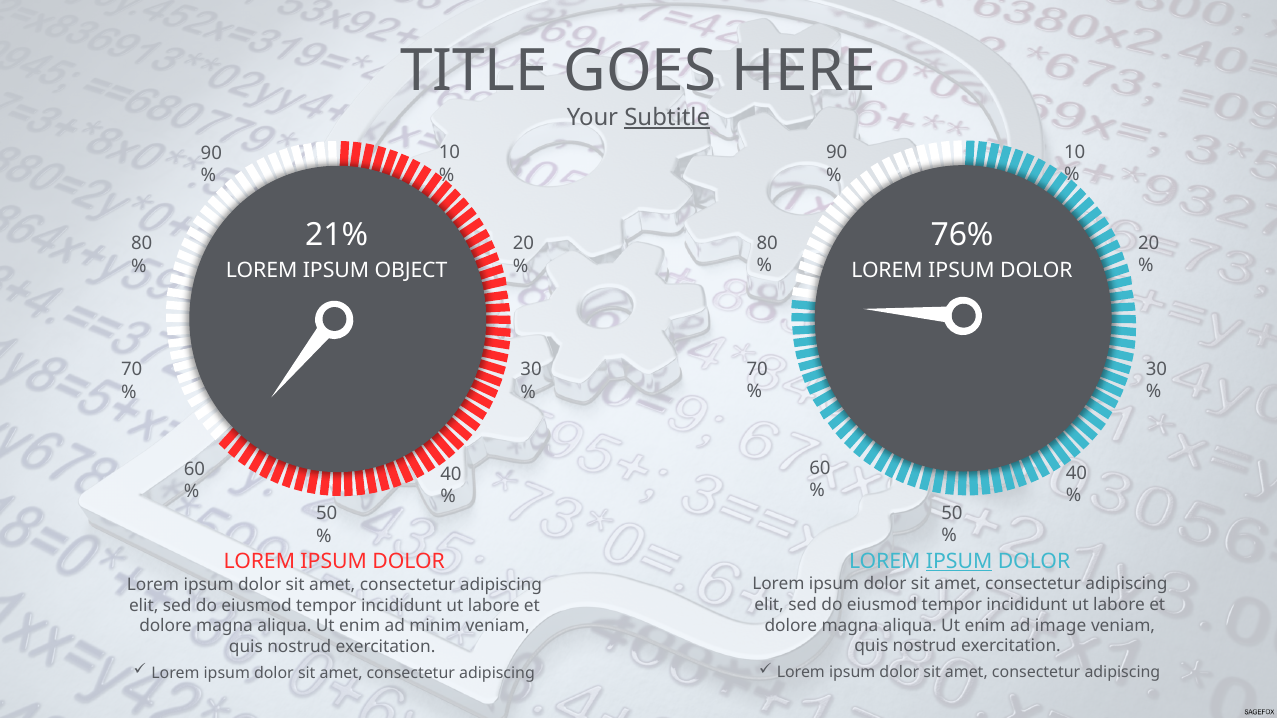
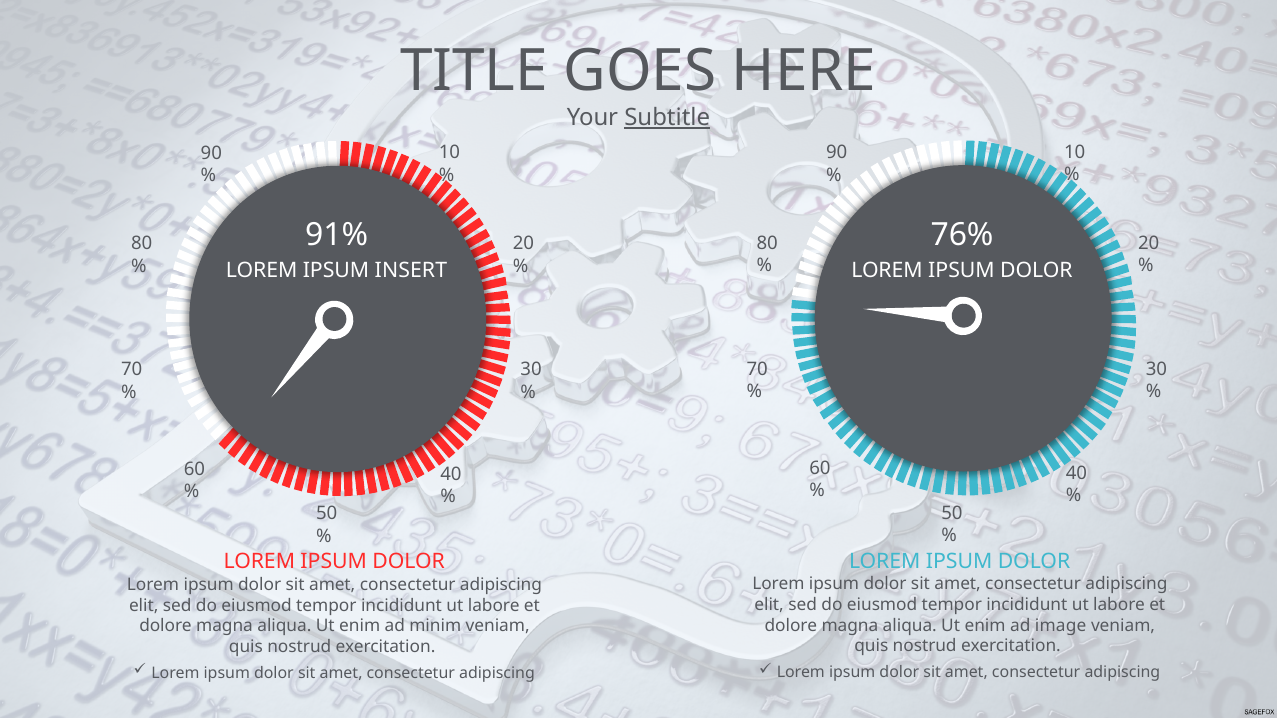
21%: 21% -> 91% (337, 235)
OBJECT: OBJECT -> INSERT (411, 271)
IPSUM underline: present -> none (959, 561)
